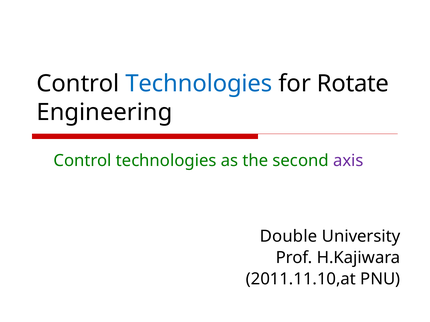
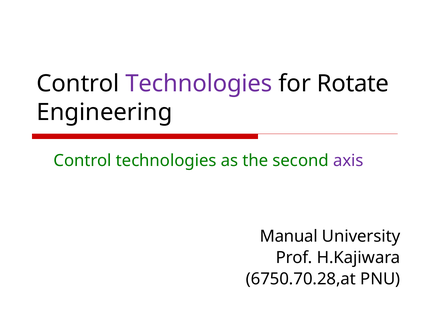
Technologies colour: blue -> purple (199, 84)
Double: Double -> Manual (289, 237)
2011.11.10,at: 2011.11.10,at -> 6750.70.28,at (301, 279)
